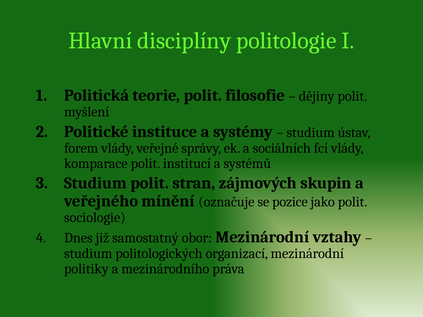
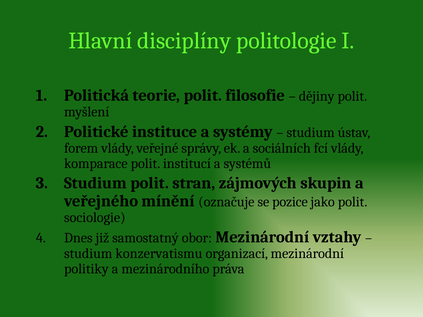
politologických: politologických -> konzervatismu (159, 254)
